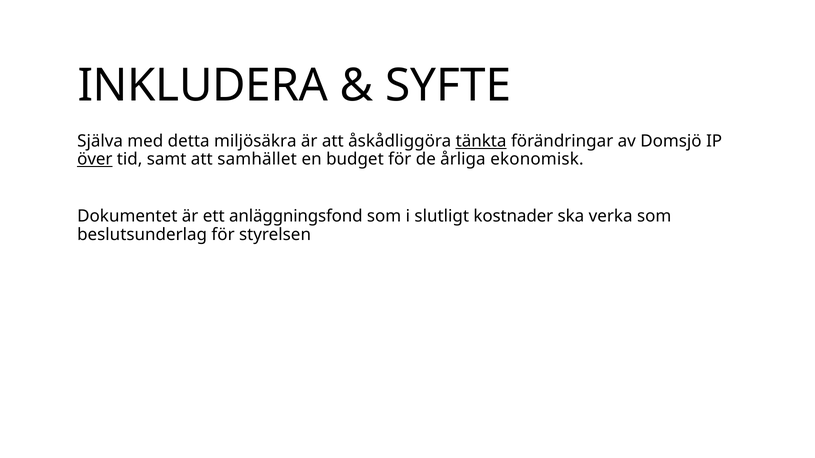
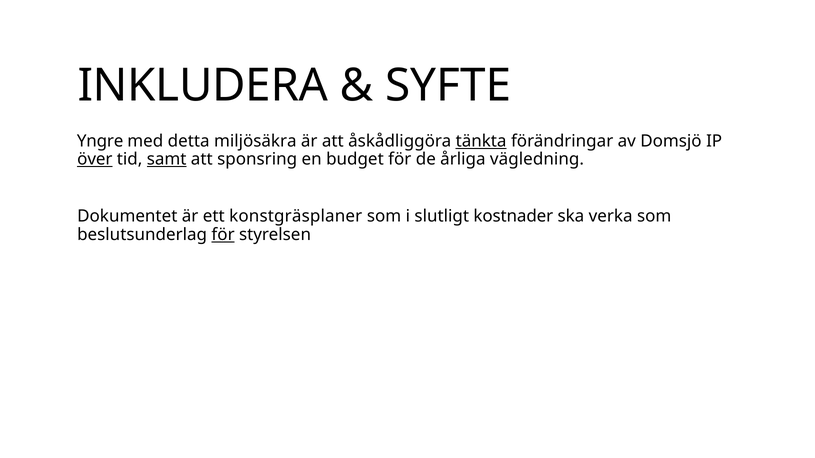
Själva: Själva -> Yngre (100, 141)
samt underline: none -> present (167, 159)
samhället: samhället -> sponsring (257, 159)
ekonomisk: ekonomisk -> vägledning (537, 159)
anläggningsfond: anläggningsfond -> konstgräsplaner (296, 217)
för underline: none -> present (223, 235)
